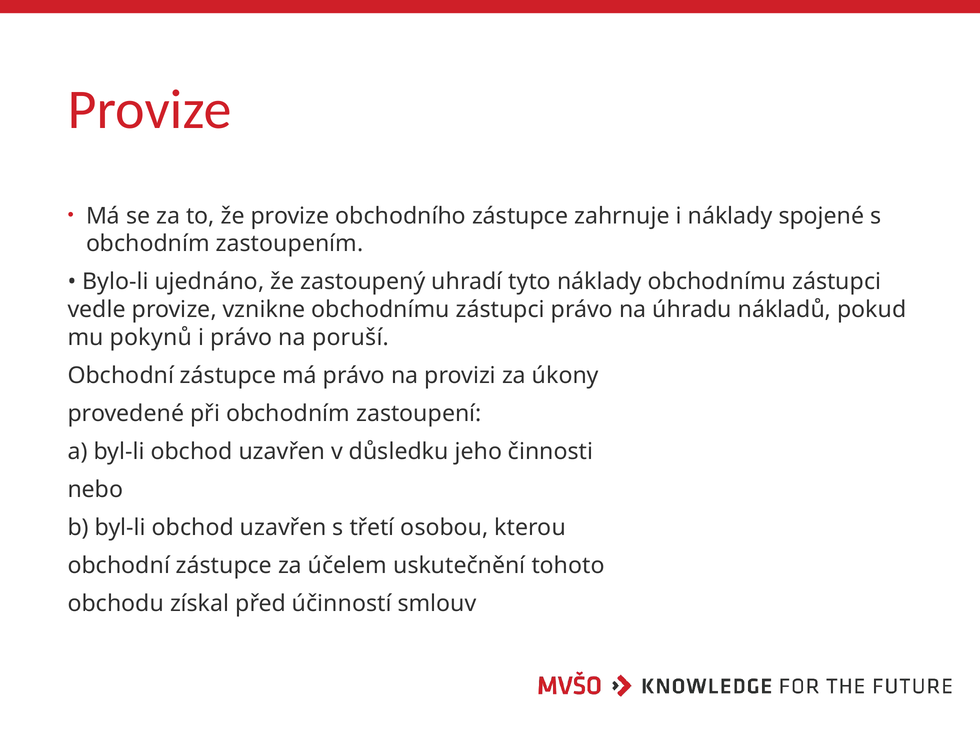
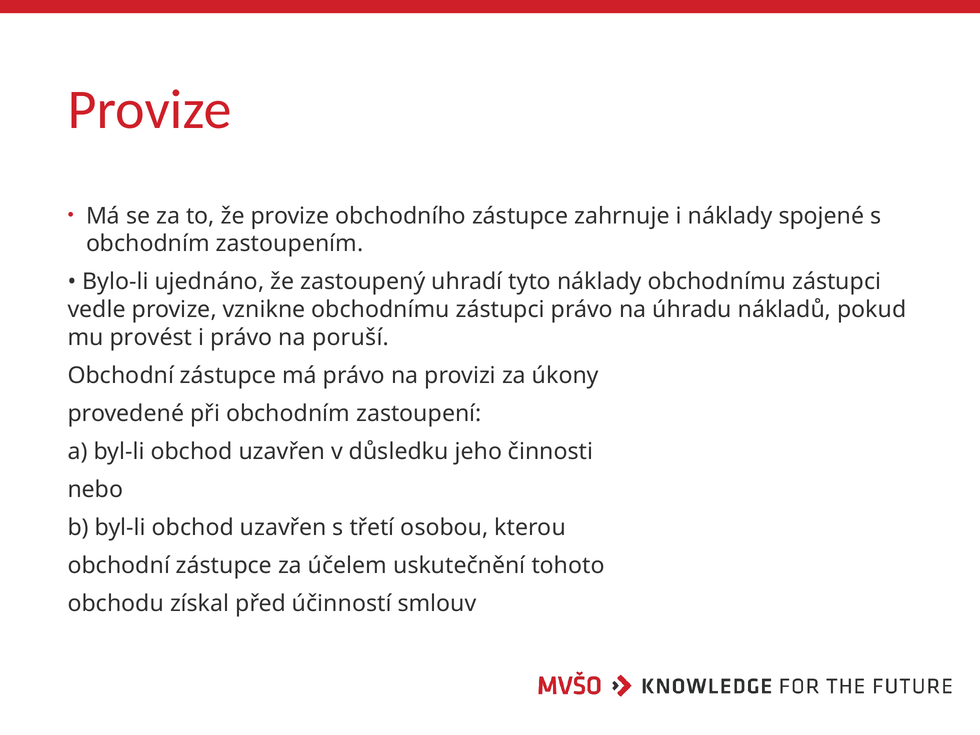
pokynů: pokynů -> provést (151, 337)
